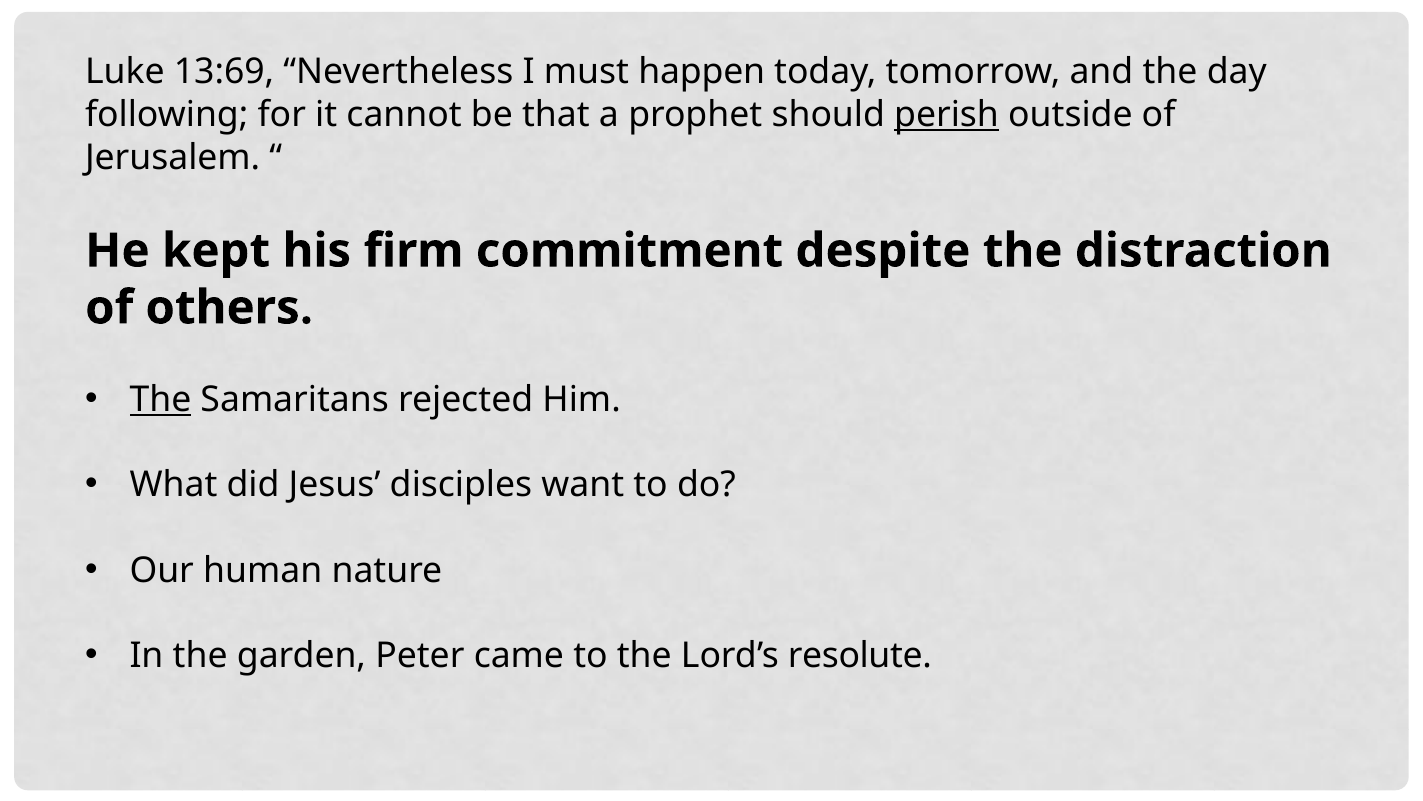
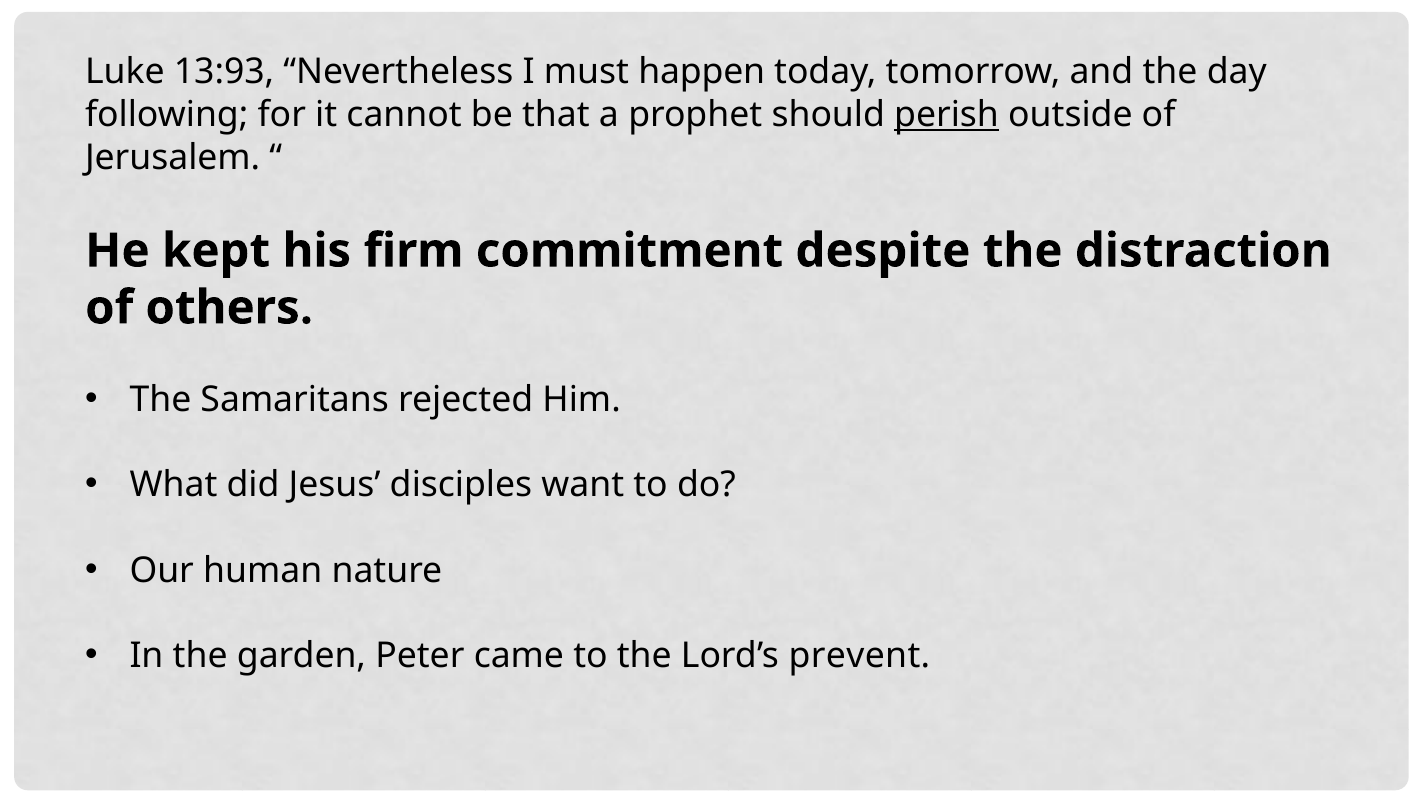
13:69: 13:69 -> 13:93 (224, 72)
The underline: present -> none (160, 399)
resolute: resolute -> prevent (859, 655)
